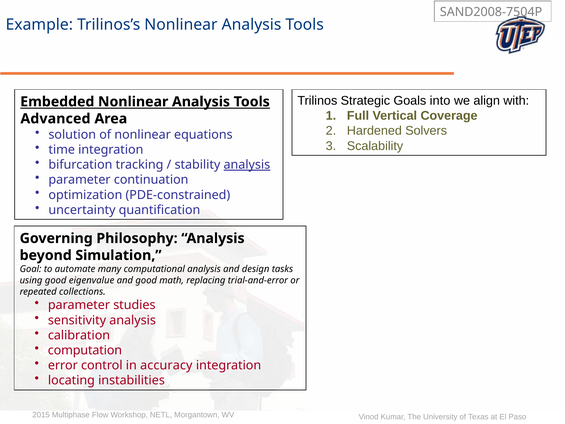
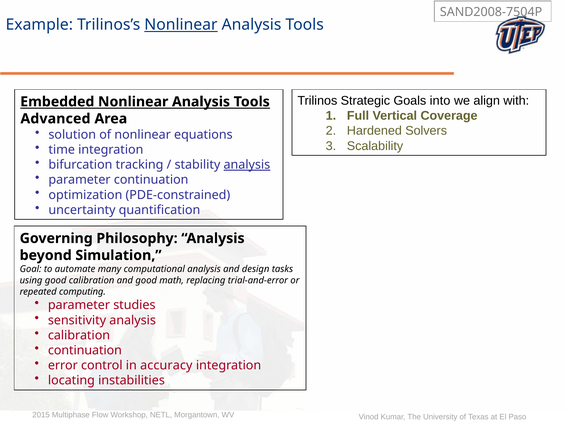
Nonlinear underline: none -> present (181, 25)
good eigenvalue: eigenvalue -> calibration (92, 280)
collections: collections -> computing (82, 292)
computation: computation -> continuation (85, 350)
